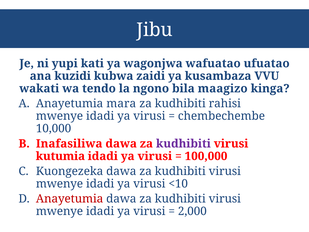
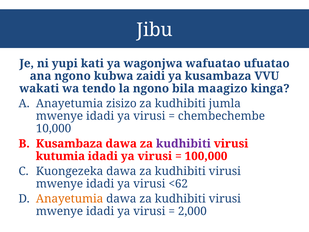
ana kuzidi: kuzidi -> ngono (73, 76)
mara: mara -> zisizo (121, 103)
rahisi: rahisi -> jumla (225, 103)
Inafasiliwa: Inafasiliwa -> Kusambaza (69, 144)
<10: <10 -> <62 (178, 184)
Anayetumia colour: red -> orange (70, 199)
